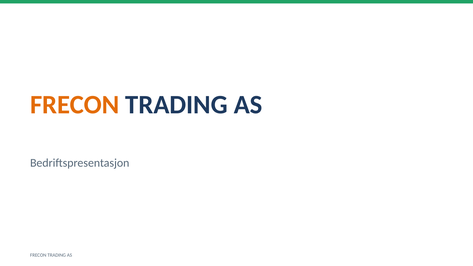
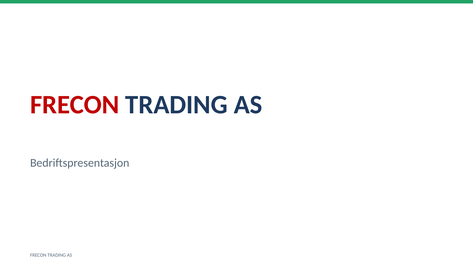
FRECON colour: orange -> red (75, 105)
